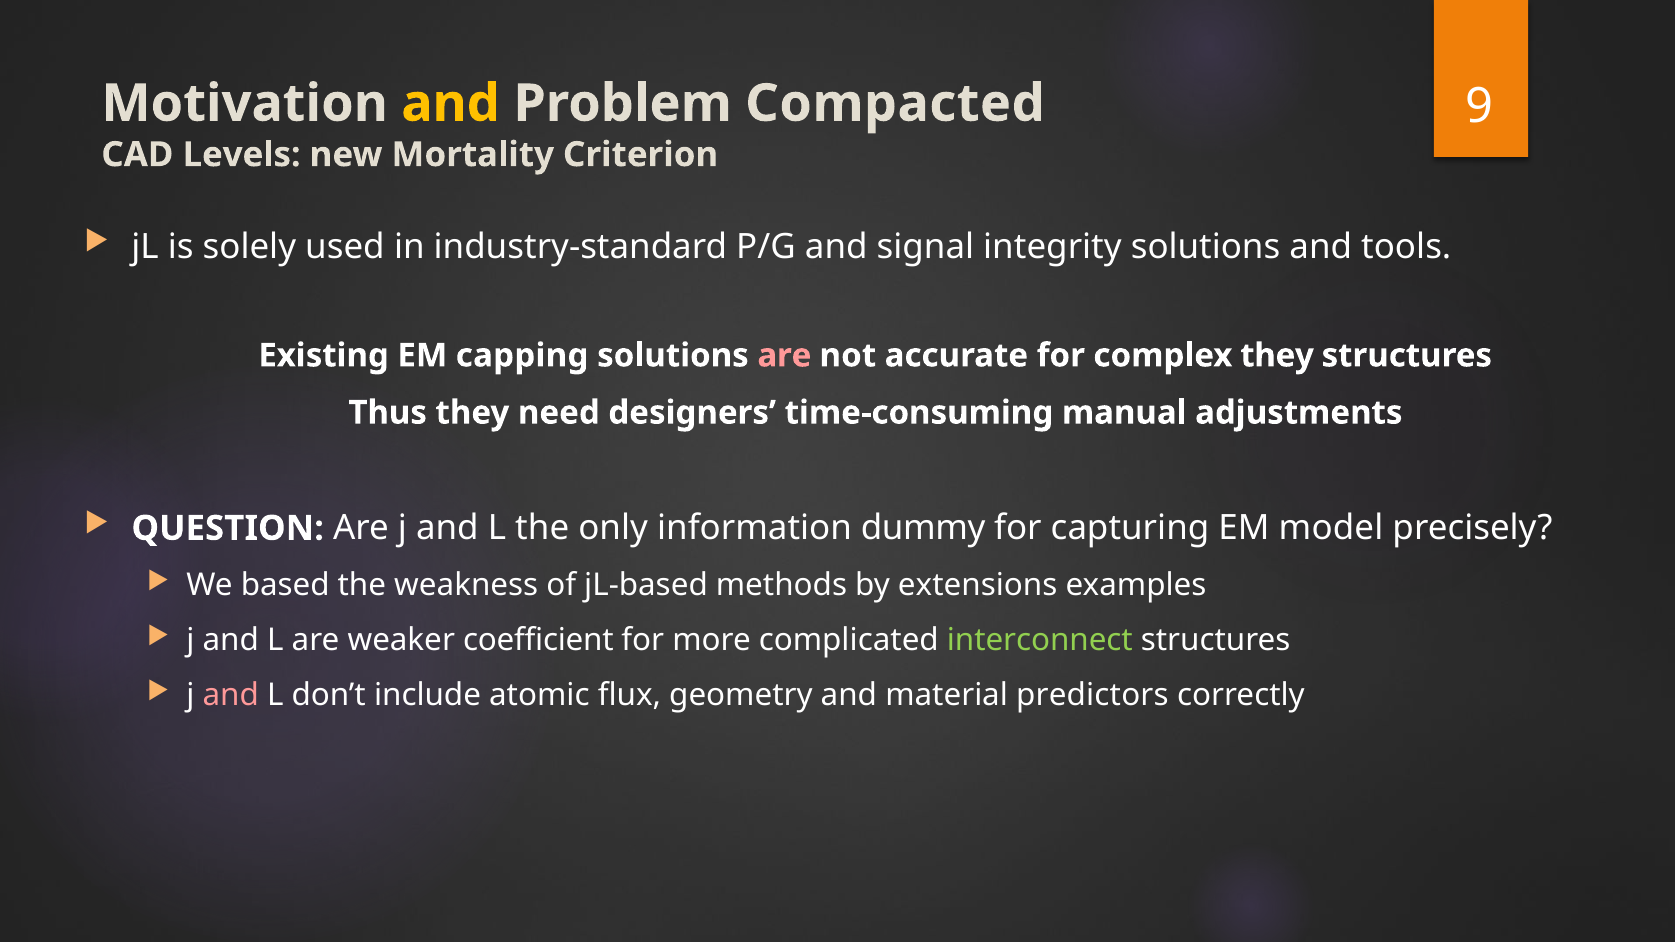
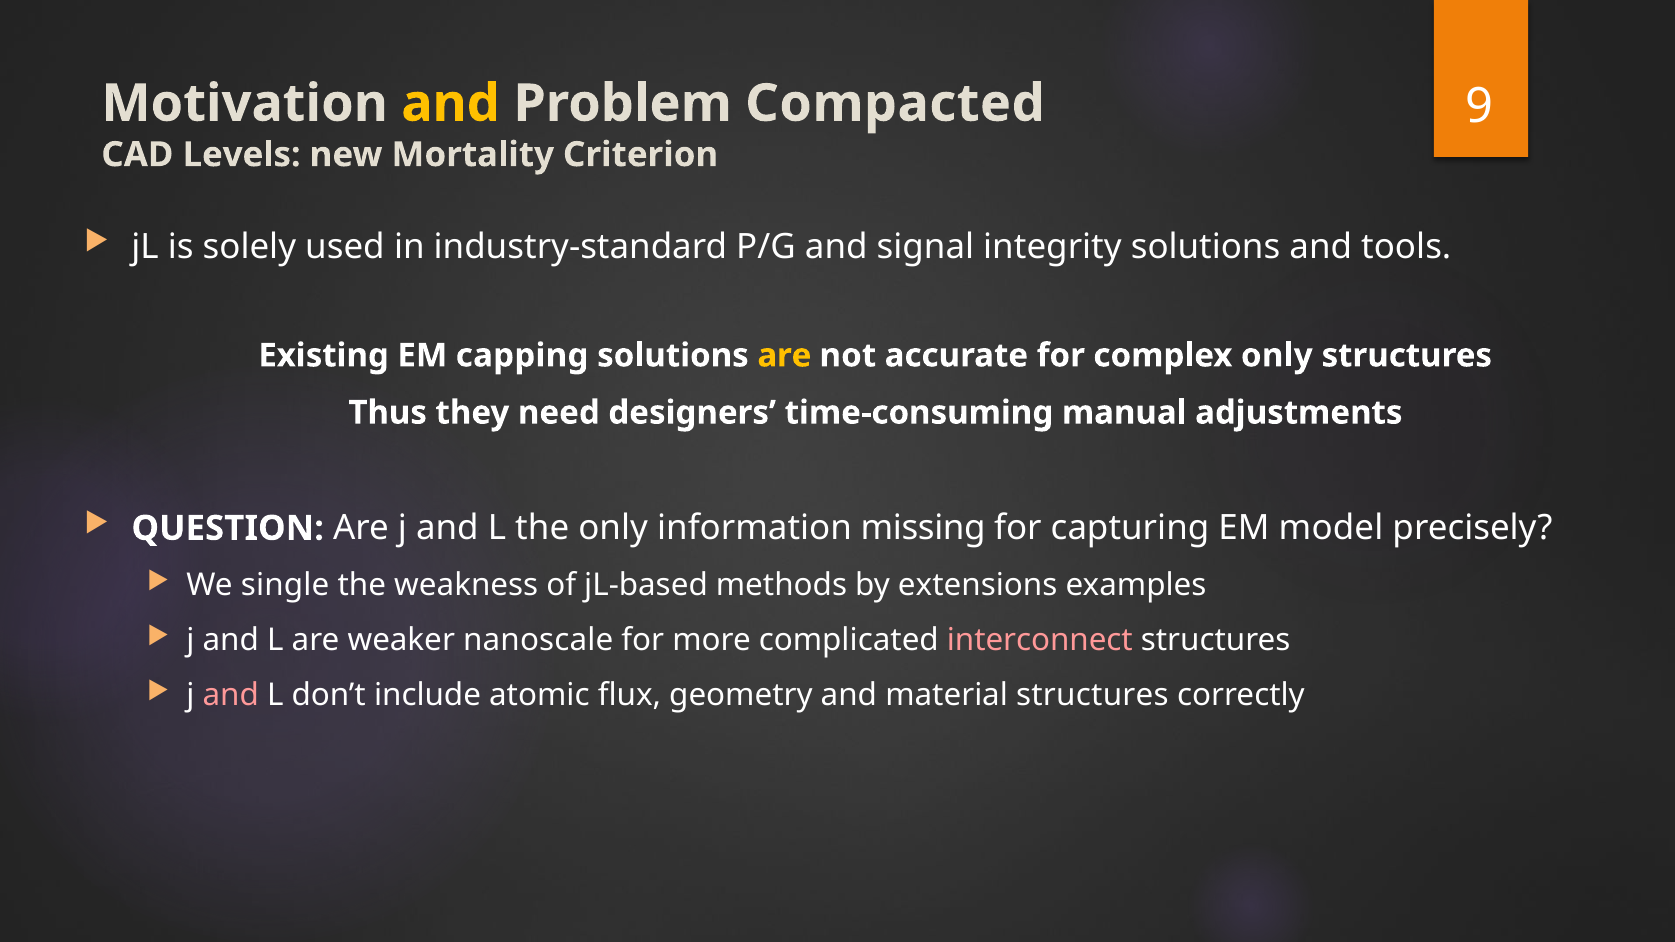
are colour: pink -> yellow (784, 356)
complex they: they -> only (1277, 356)
dummy: dummy -> missing (923, 528)
based: based -> single (285, 585)
coefficient: coefficient -> nanoscale (538, 641)
interconnect colour: light green -> pink (1040, 641)
material predictors: predictors -> structures (1092, 696)
